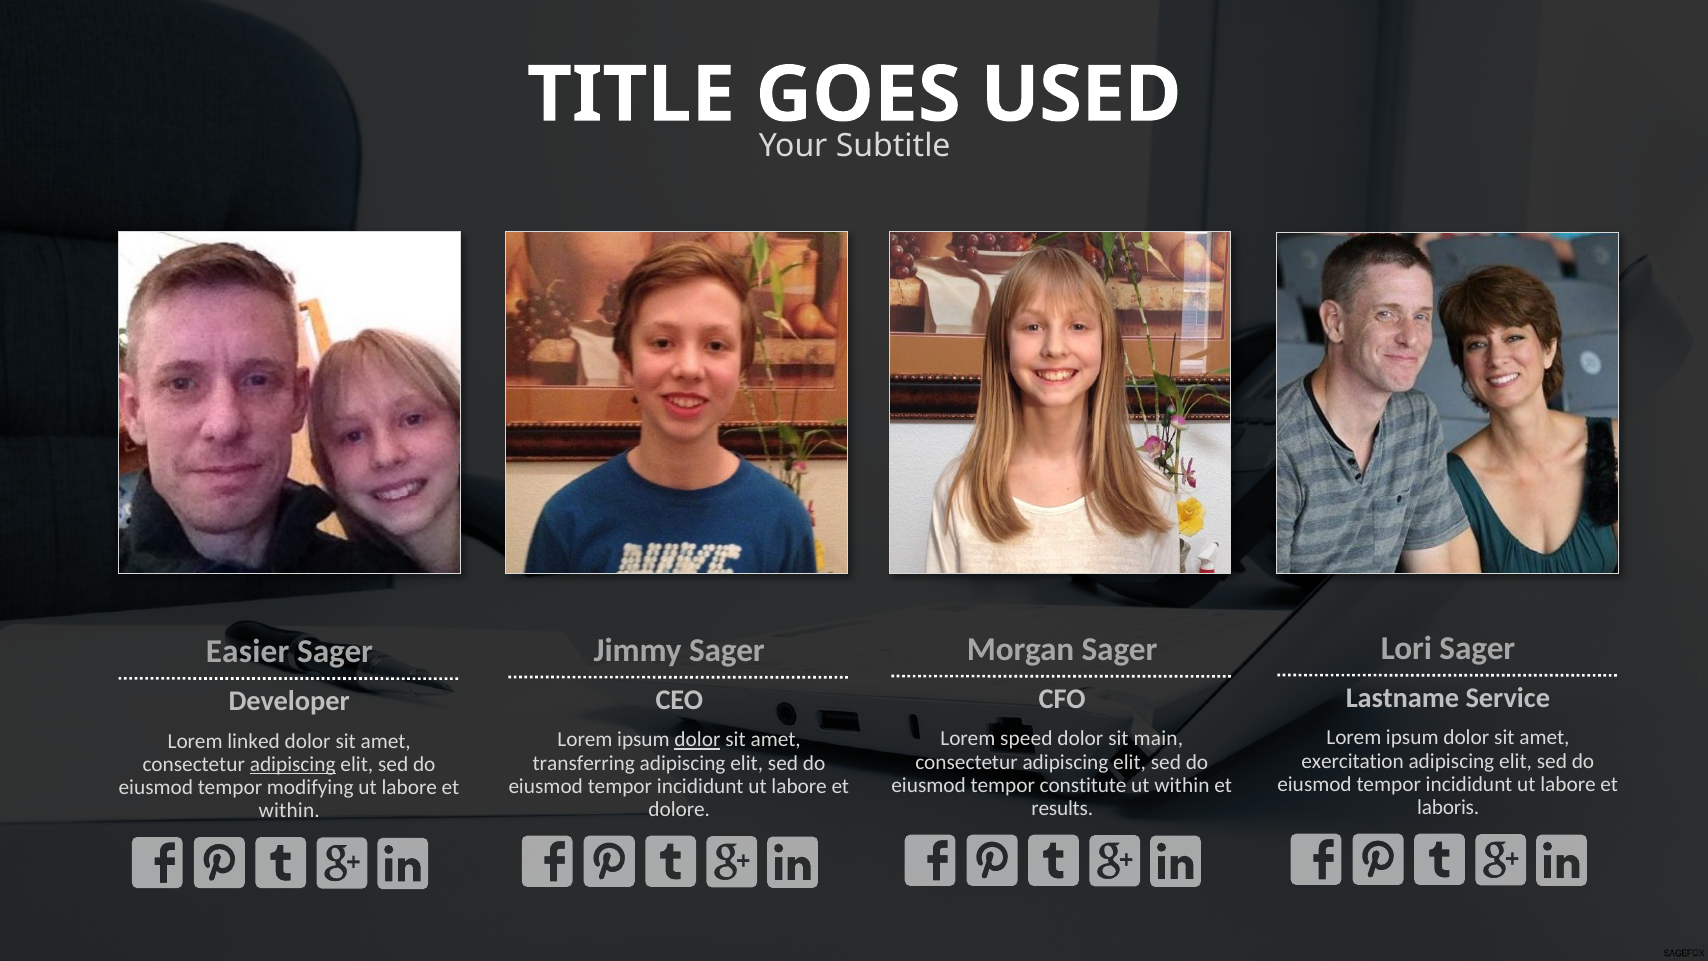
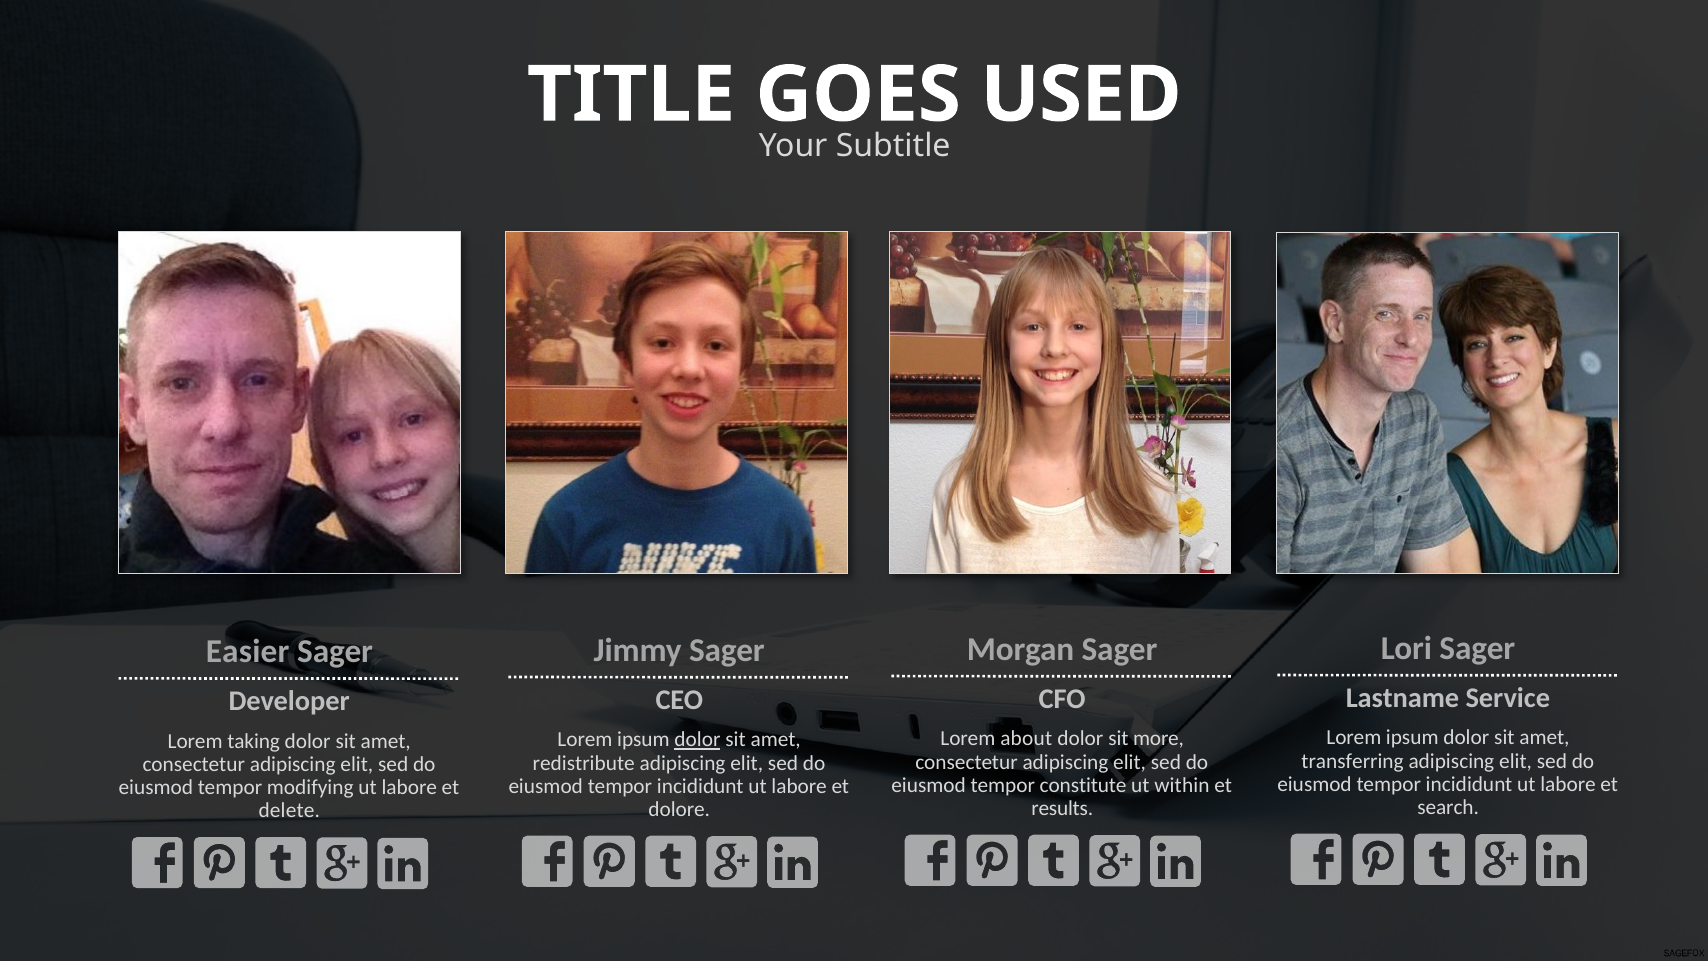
speed: speed -> about (1026, 739)
main: main -> more (1159, 739)
linked: linked -> taking (254, 741)
exercitation: exercitation -> transferring (1353, 761)
transferring: transferring -> redistribute (584, 763)
adipiscing underline: present -> none (293, 764)
laboris: laboris -> search (1448, 807)
within: within -> delete (289, 810)
